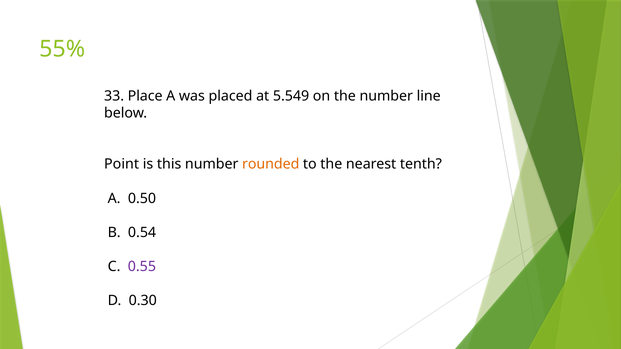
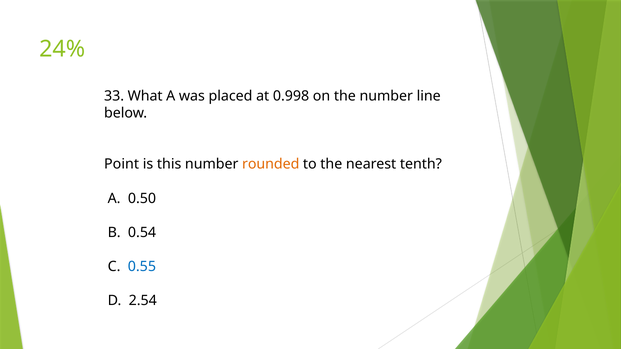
55%: 55% -> 24% (62, 49)
Place: Place -> What (145, 96)
5.549: 5.549 -> 0.998 (291, 96)
0.55 colour: purple -> blue (142, 267)
0.30: 0.30 -> 2.54 (143, 301)
